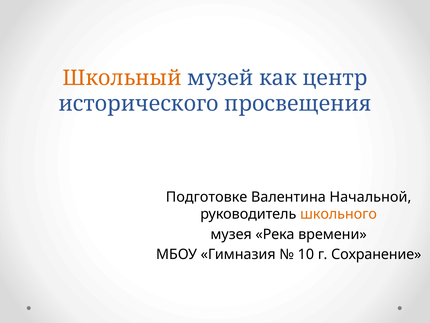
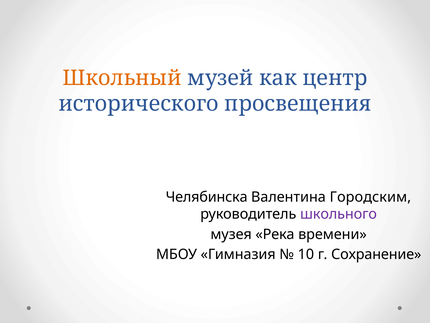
Подготовке: Подготовке -> Челябинска (207, 197)
Начальной: Начальной -> Городским (370, 197)
школьного colour: orange -> purple (339, 214)
